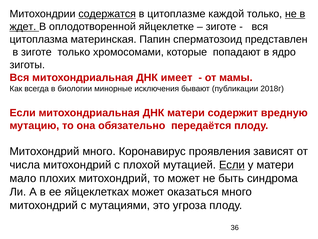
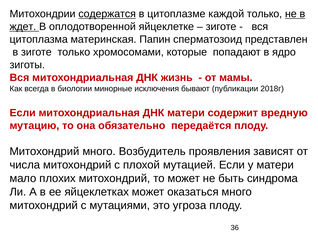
имеет: имеет -> жизнь (177, 77)
Коронавирус: Коронавирус -> Возбудитель (152, 151)
Если underline: present -> none (232, 165)
